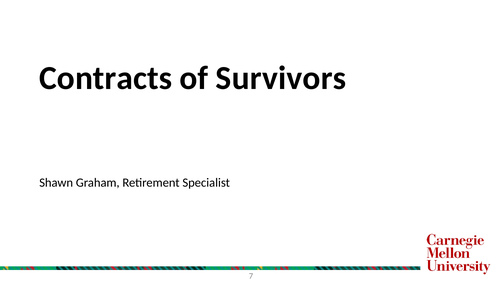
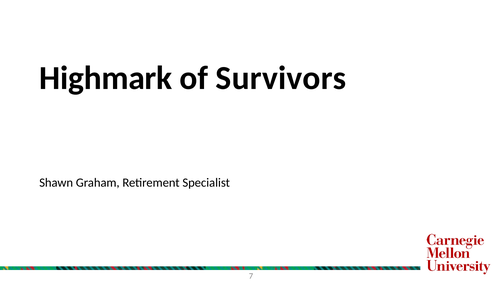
Contracts: Contracts -> Highmark (106, 78)
